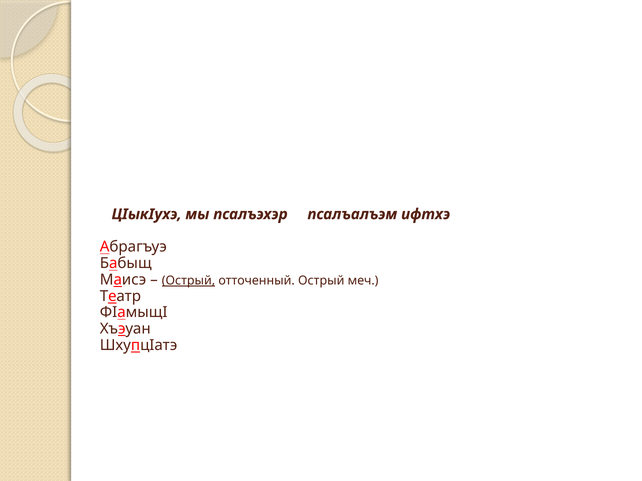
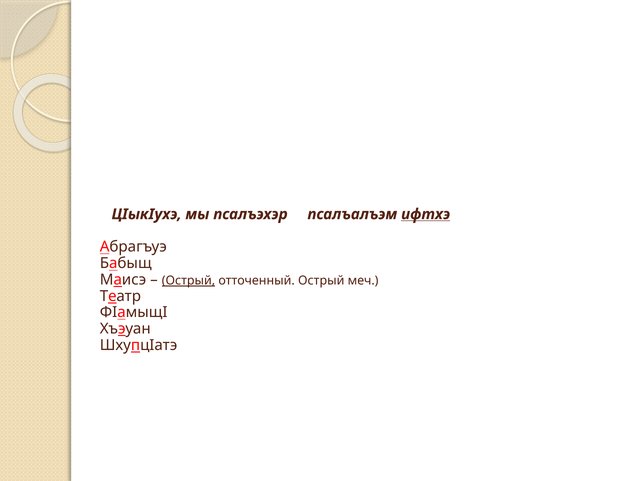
ифтхэ underline: none -> present (426, 214)
